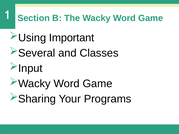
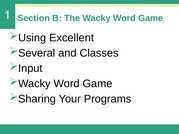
Important: Important -> Excellent (72, 38)
